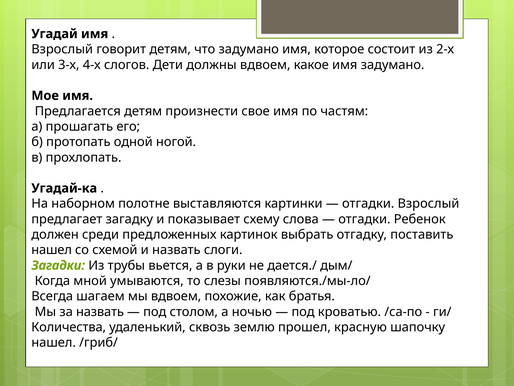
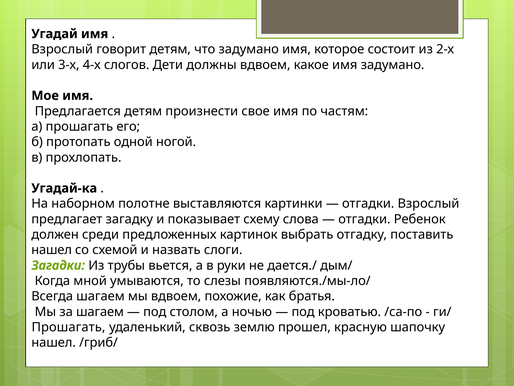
за назвать: назвать -> шагаем (100, 311)
Количества: Количества -> Прошагать (68, 327)
